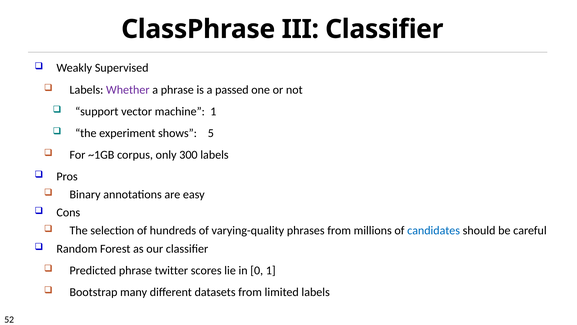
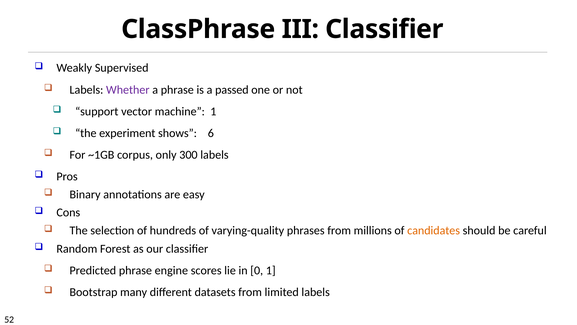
5: 5 -> 6 (211, 133)
candidates colour: blue -> orange (434, 230)
twitter: twitter -> engine (171, 270)
